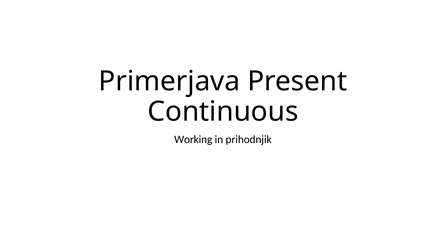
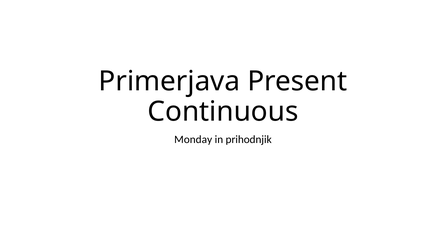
Working: Working -> Monday (193, 139)
